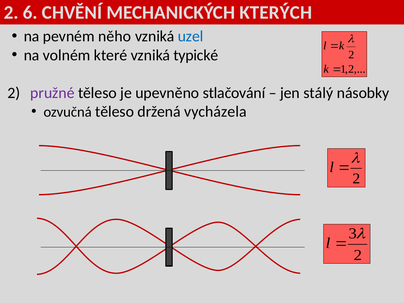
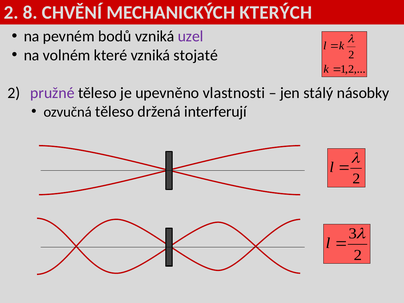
6: 6 -> 8 (30, 12)
něho: něho -> bodů (115, 36)
uzel colour: blue -> purple (191, 36)
typické: typické -> stojaté (196, 55)
stlačování: stlačování -> vlastnosti (234, 93)
vycházela: vycházela -> interferují (216, 112)
